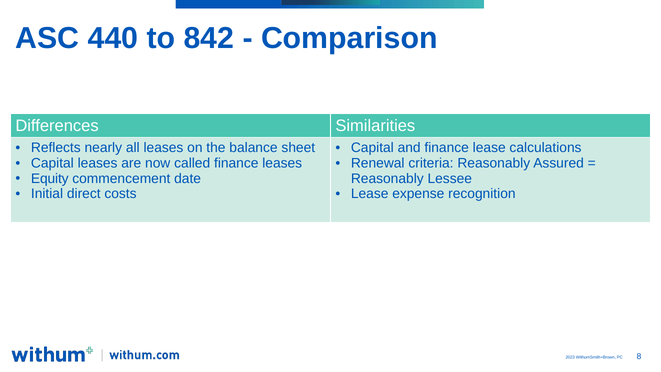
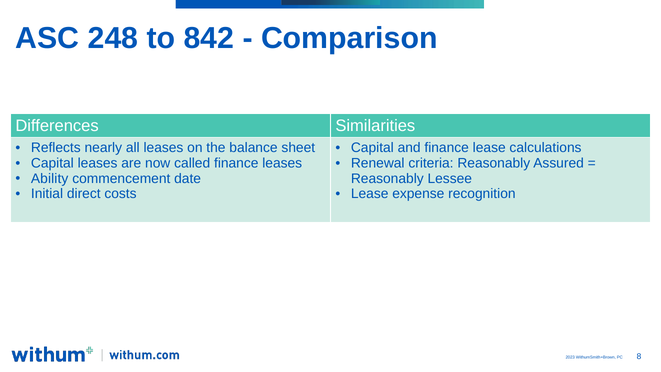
440: 440 -> 248 (113, 38)
Equity: Equity -> Ability (50, 178)
